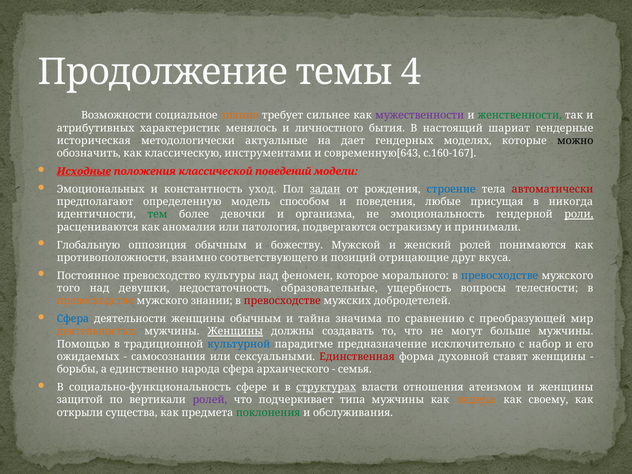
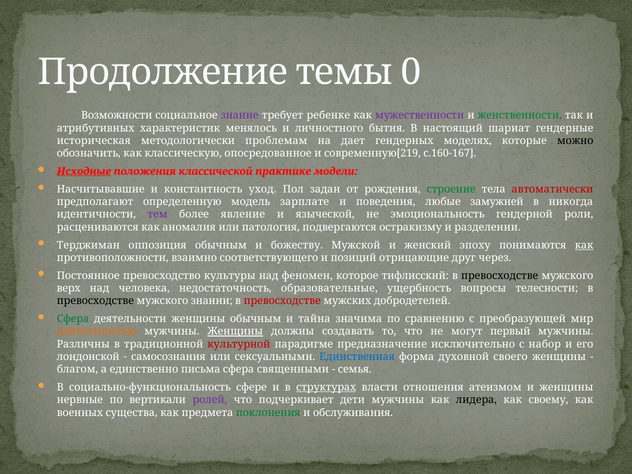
4: 4 -> 0 (411, 72)
знание colour: orange -> purple (240, 115)
сильнее: сильнее -> ребенке (328, 115)
актуальные: актуальные -> проблемам (276, 141)
инструментами: инструментами -> опосредованное (268, 153)
современную[643: современную[643 -> современную[219 (372, 153)
поведений: поведений -> практике (283, 171)
Эмоциональных: Эмоциональных -> Насчитывавшие (101, 189)
задан underline: present -> none (325, 189)
строение colour: blue -> green (451, 189)
способом: способом -> зарплате (305, 202)
присущая: присущая -> замужней (497, 202)
тем colour: green -> purple (158, 215)
девочки: девочки -> явление (243, 215)
организма: организма -> языческой (325, 215)
роли underline: present -> none (579, 215)
принимали: принимали -> разделении (488, 227)
Глобальную: Глобальную -> Терджиман (88, 245)
женский ролей: ролей -> эпоху (475, 245)
как underline: none -> present (584, 245)
вкуса: вкуса -> через (495, 258)
морального: морального -> тифлисский (415, 276)
превосходстве colour: blue -> black (500, 276)
того: того -> верх (69, 288)
девушки: девушки -> человека (144, 288)
превосходстве colour: orange -> black (95, 301)
Сфера colour: blue -> green (73, 319)
больше: больше -> первый (510, 331)
Помощью: Помощью -> Различны (83, 344)
культурной colour: blue -> red (239, 344)
ожидаемых: ожидаемых -> лондонской (88, 357)
Единственная colour: red -> blue (357, 357)
ставят: ставят -> своего (511, 357)
борьбы: борьбы -> благом (77, 369)
народа: народа -> письма (201, 369)
архаического: архаического -> священными (293, 369)
защитой: защитой -> нервные (80, 400)
типа: типа -> дети (353, 400)
лидера colour: orange -> black (476, 400)
открыли: открыли -> военных (80, 413)
